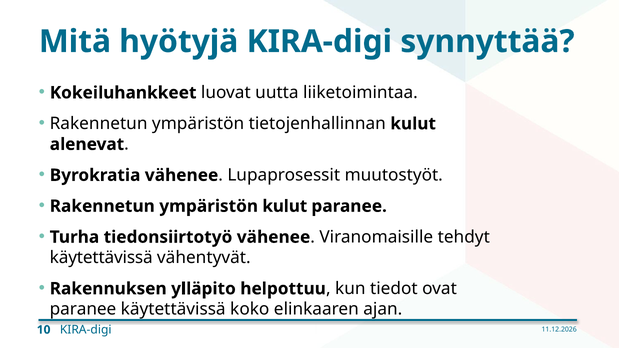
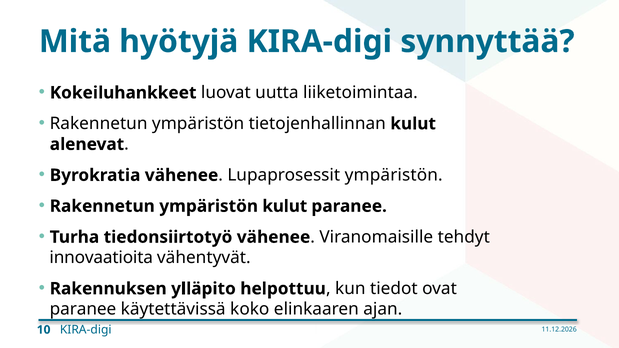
Lupaprosessit muutostyöt: muutostyöt -> ympäristön (394, 175)
käytettävissä: käytettävissä -> innovaatioita (101, 258)
